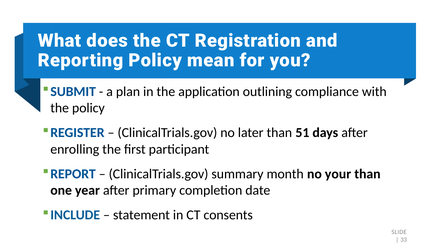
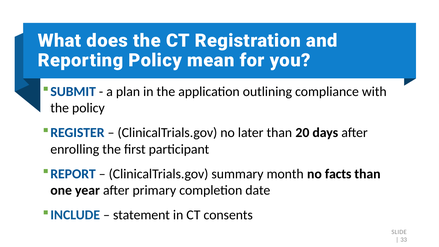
51: 51 -> 20 (302, 133)
your: your -> facts (338, 174)
